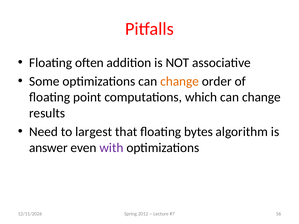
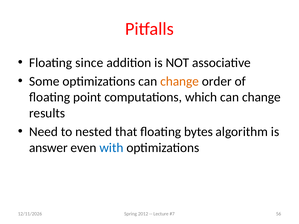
often: often -> since (89, 63)
largest: largest -> nested (94, 132)
with colour: purple -> blue (111, 148)
